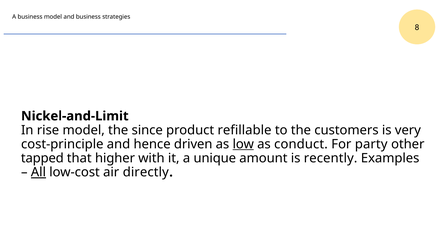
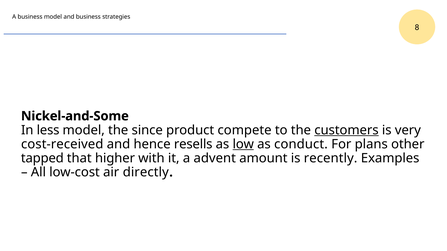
Nickel-and-Limit: Nickel-and-Limit -> Nickel-and-Some (75, 116)
rise: rise -> less (48, 130)
refillable: refillable -> compete (245, 130)
customers underline: none -> present (346, 130)
cost-principle: cost-principle -> cost-received (62, 144)
driven: driven -> resells (193, 144)
party: party -> plans (371, 144)
unique: unique -> advent (215, 158)
All underline: present -> none (38, 173)
